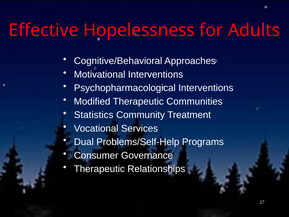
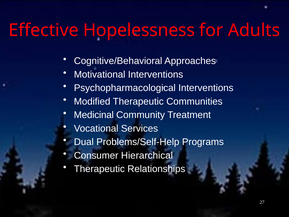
Statistics: Statistics -> Medicinal (94, 115)
Governance: Governance -> Hierarchical (147, 155)
